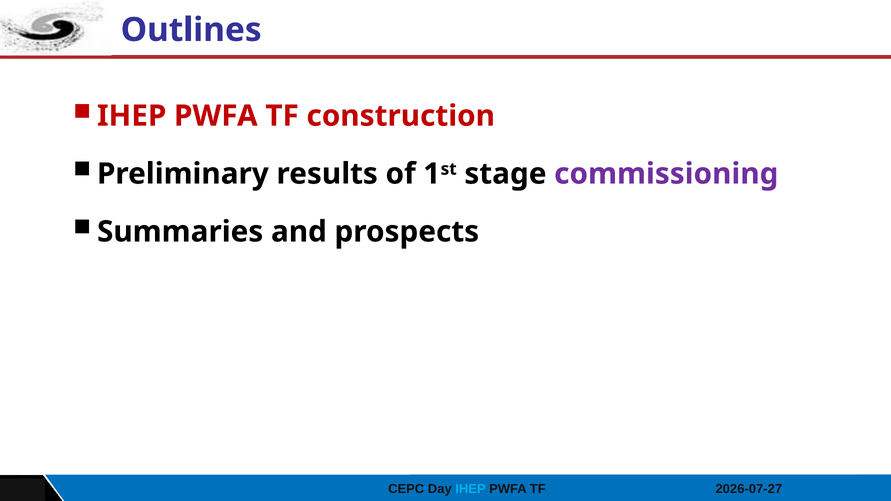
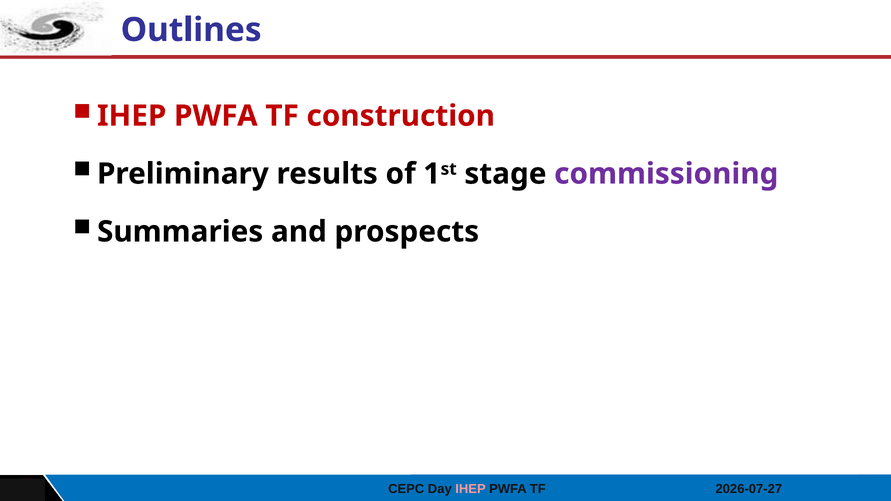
IHEP colour: light blue -> pink (470, 489)
